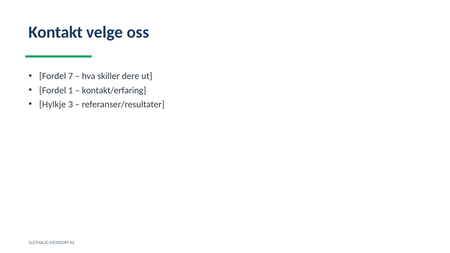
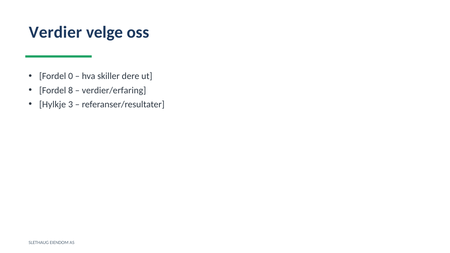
Kontakt: Kontakt -> Verdier (55, 32)
7: 7 -> 0 (71, 76)
1: 1 -> 8 (71, 90)
kontakt/erfaring: kontakt/erfaring -> verdier/erfaring (114, 90)
